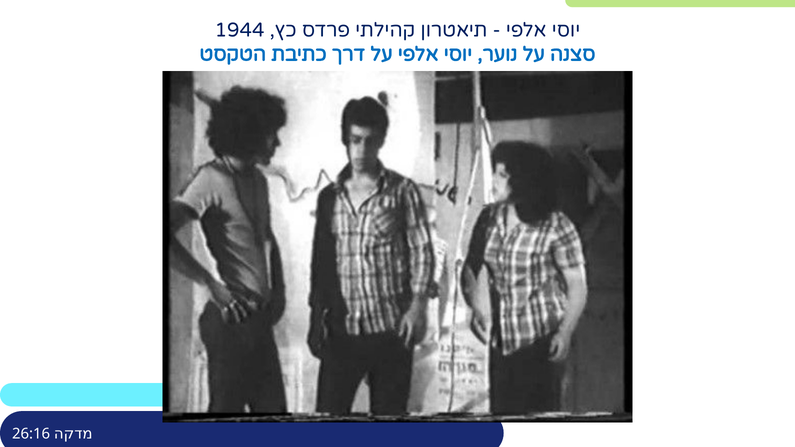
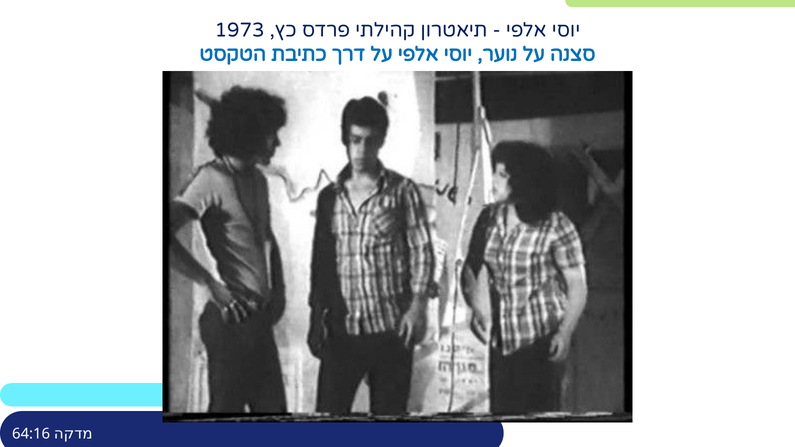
1944: 1944 -> 1973 (240, 30)
26:16: 26:16 -> 64:16 (31, 434)
